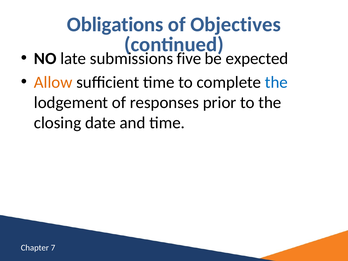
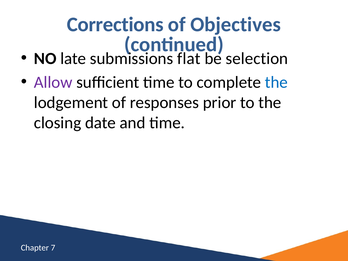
Obligations: Obligations -> Corrections (115, 24)
five: five -> flat (189, 59)
expected: expected -> selection (257, 59)
Allow colour: orange -> purple (53, 82)
